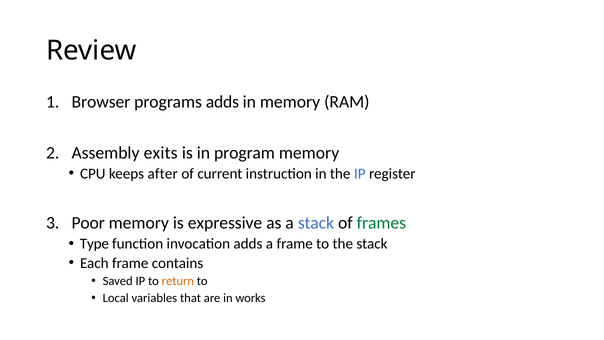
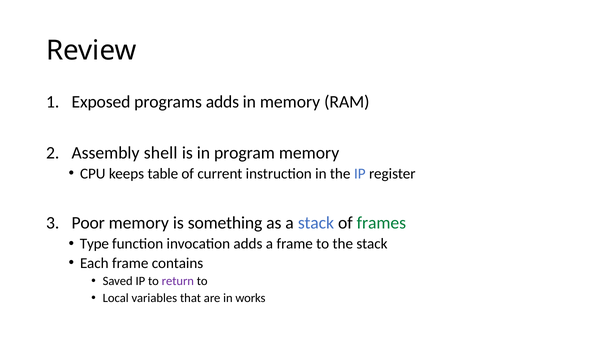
Browser: Browser -> Exposed (101, 102)
exits: exits -> shell (161, 153)
after: after -> table (163, 173)
expressive: expressive -> something (225, 223)
return colour: orange -> purple (178, 281)
